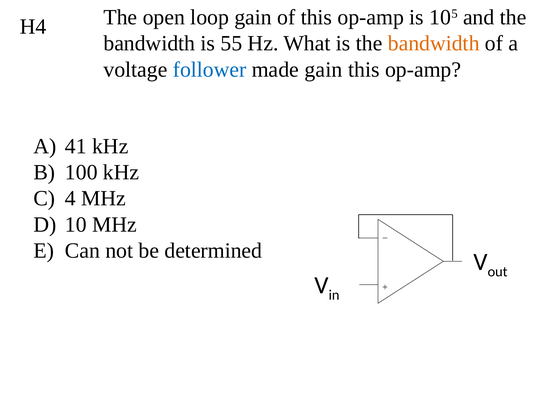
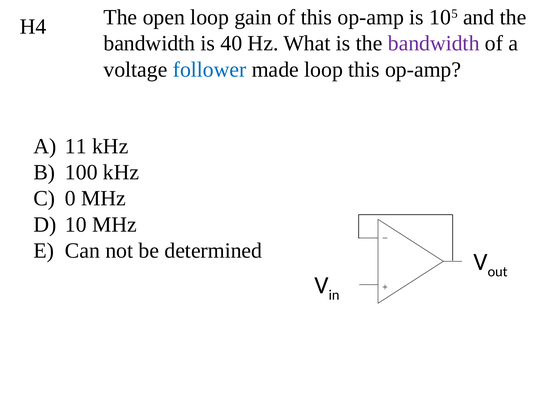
55: 55 -> 40 (231, 43)
bandwidth colour: orange -> purple (434, 43)
made gain: gain -> loop (324, 70)
41: 41 -> 11 (76, 146)
4: 4 -> 0 (70, 198)
